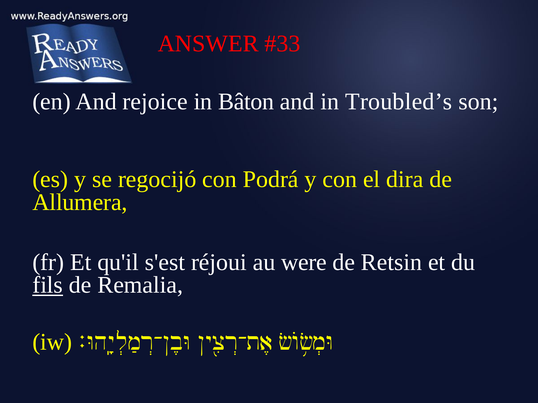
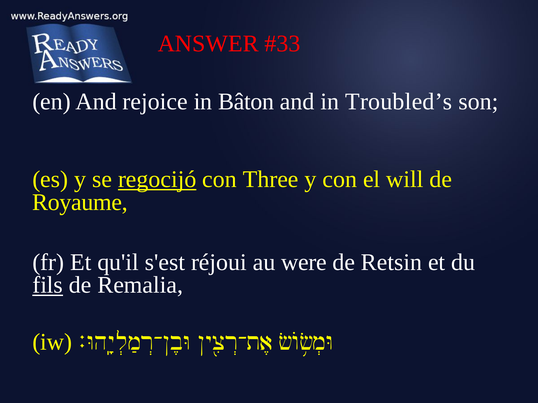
regocijó underline: none -> present (157, 180)
Podrá: Podrá -> Three (271, 180)
dira: dira -> will (405, 180)
Allumera: Allumera -> Royaume (80, 203)
